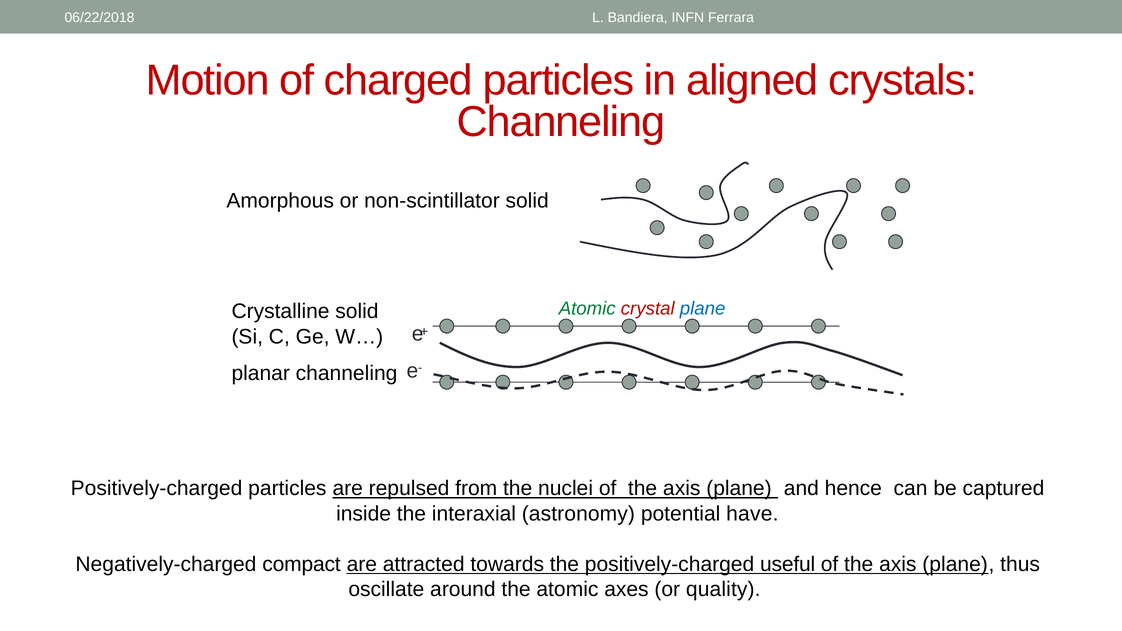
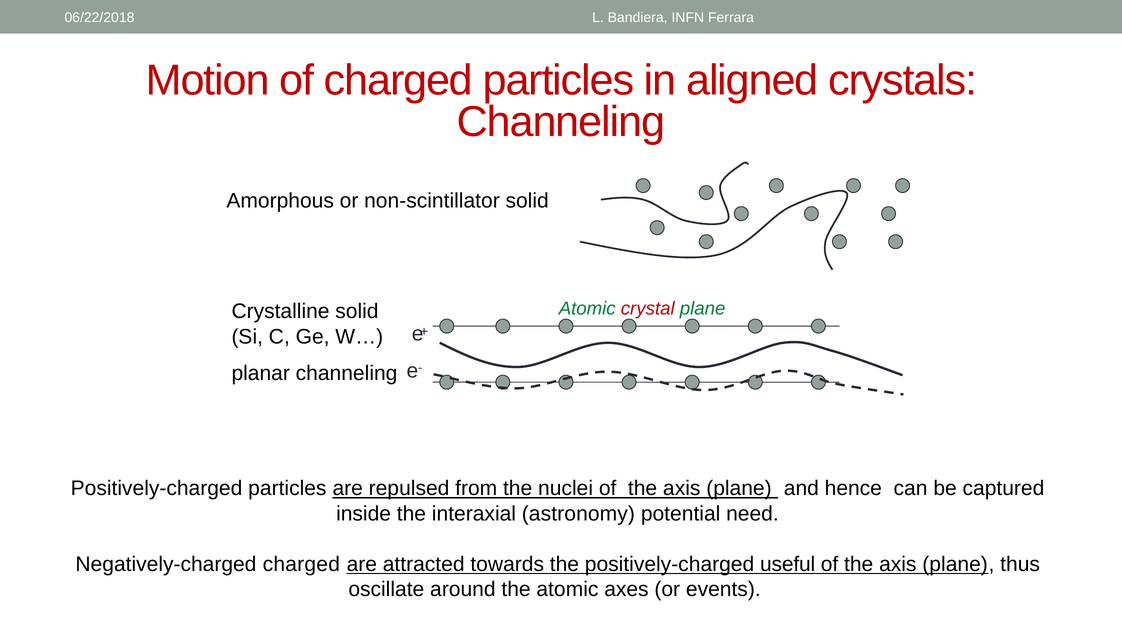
plane colour: blue -> green (703, 309)
have: have -> need (752, 514)
Negatively-charged compact: compact -> charged (301, 564)
quality: quality -> events (723, 590)
